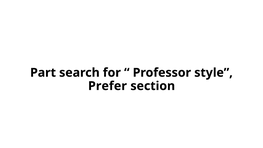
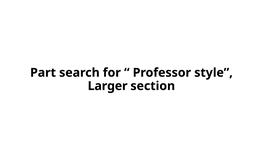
Prefer: Prefer -> Larger (108, 86)
